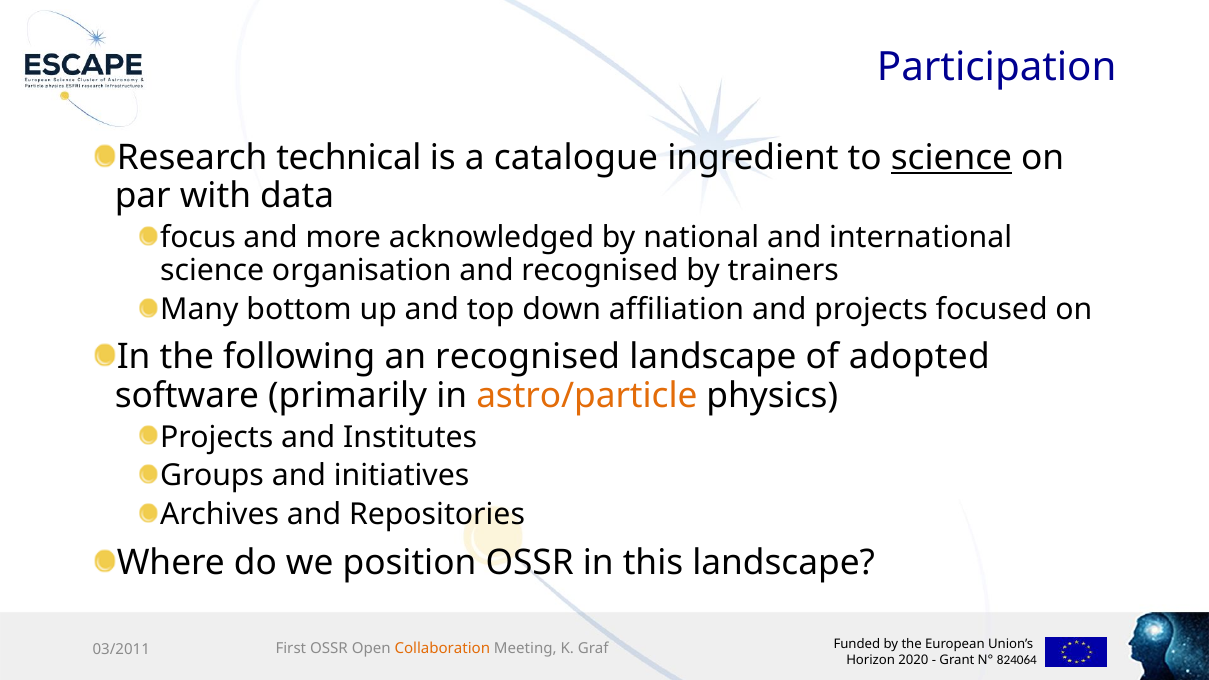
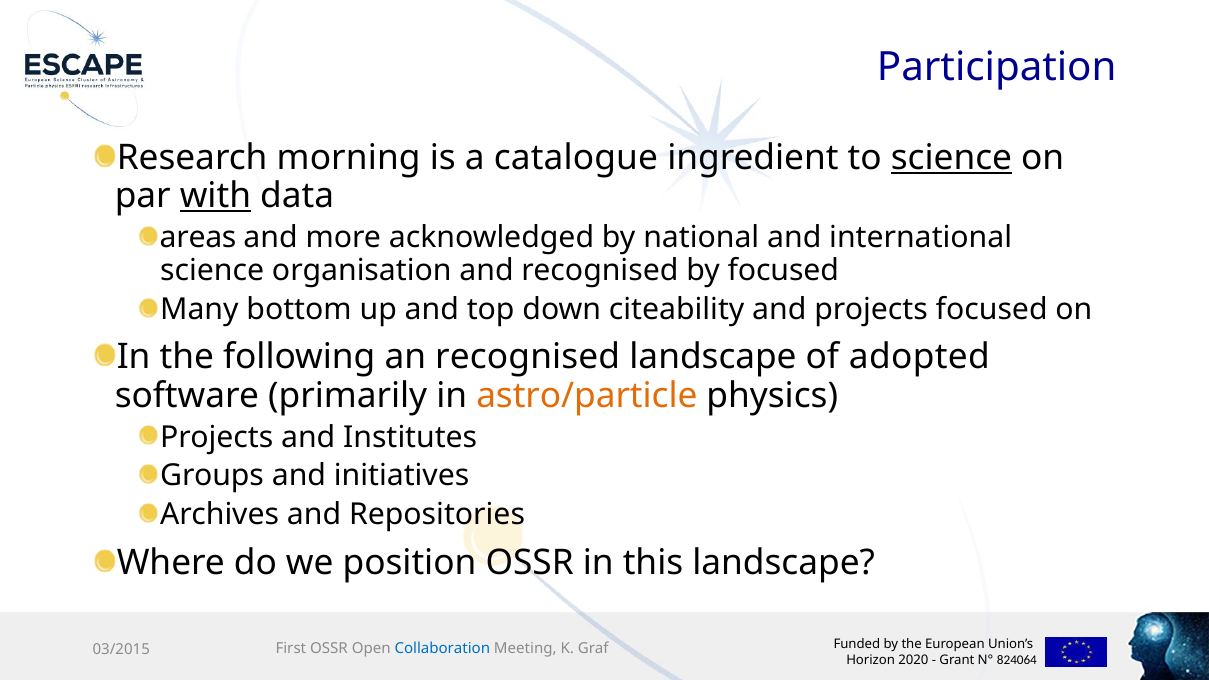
technical: technical -> morning (349, 158)
with underline: none -> present (215, 196)
focus: focus -> areas (198, 238)
by trainers: trainers -> focused (783, 271)
affiliation: affiliation -> citeability (677, 309)
Collaboration colour: orange -> blue (442, 648)
03/2011: 03/2011 -> 03/2015 (121, 649)
